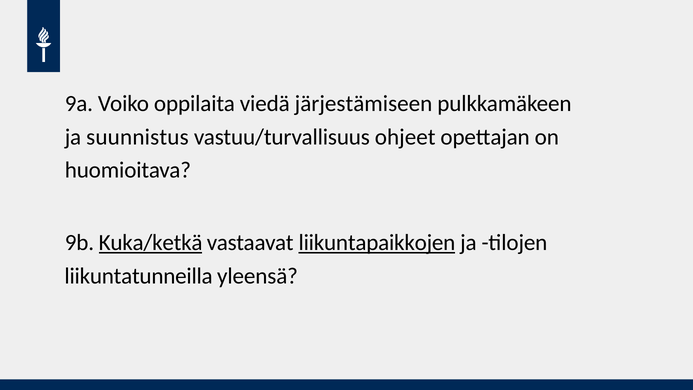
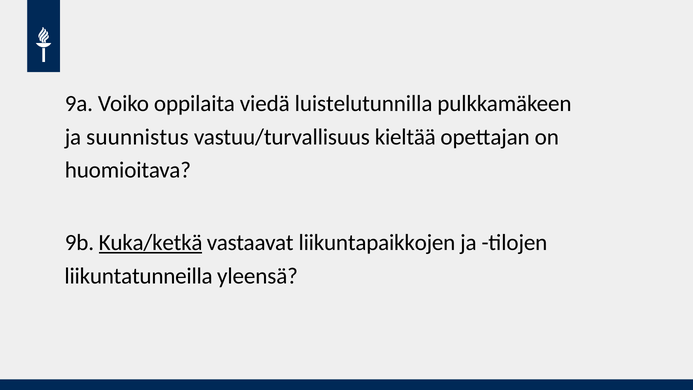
järjestämiseen: järjestämiseen -> luistelutunnilla (364, 104)
ohjeet: ohjeet -> kieltää (405, 137)
liikuntapaikkojen underline: present -> none (377, 243)
